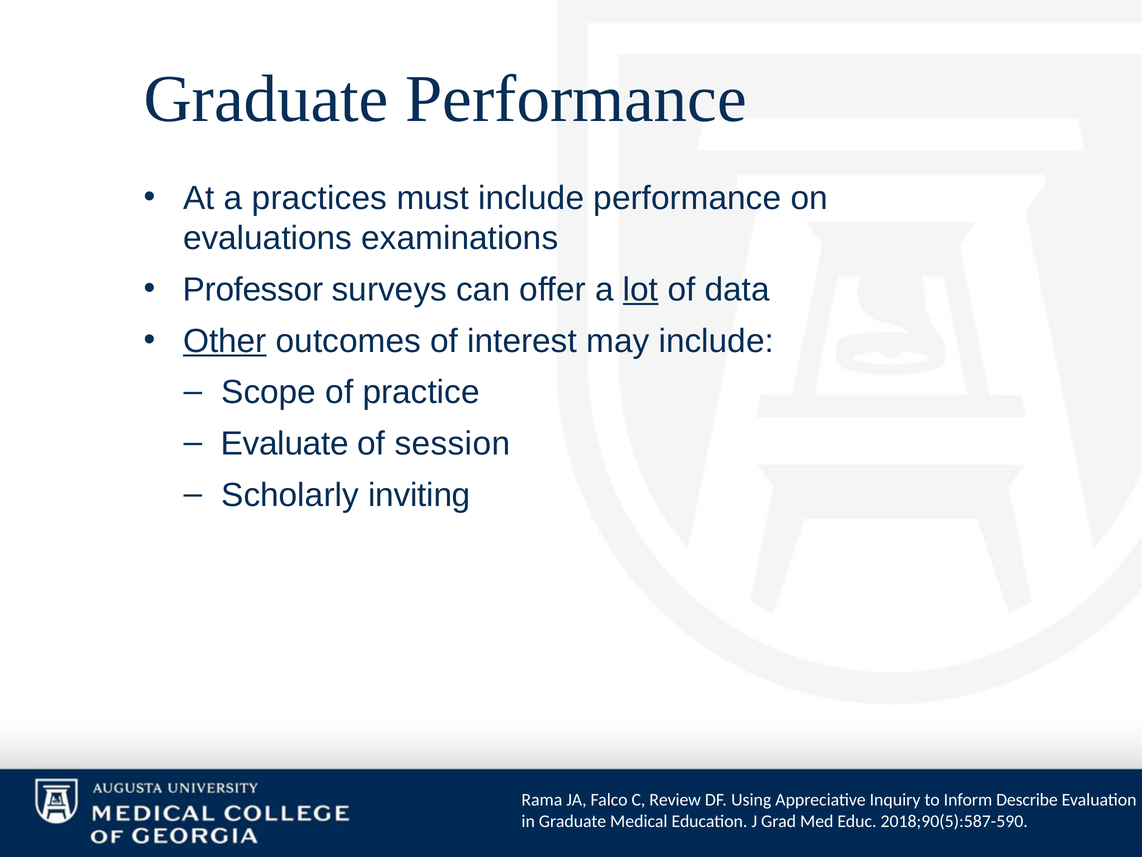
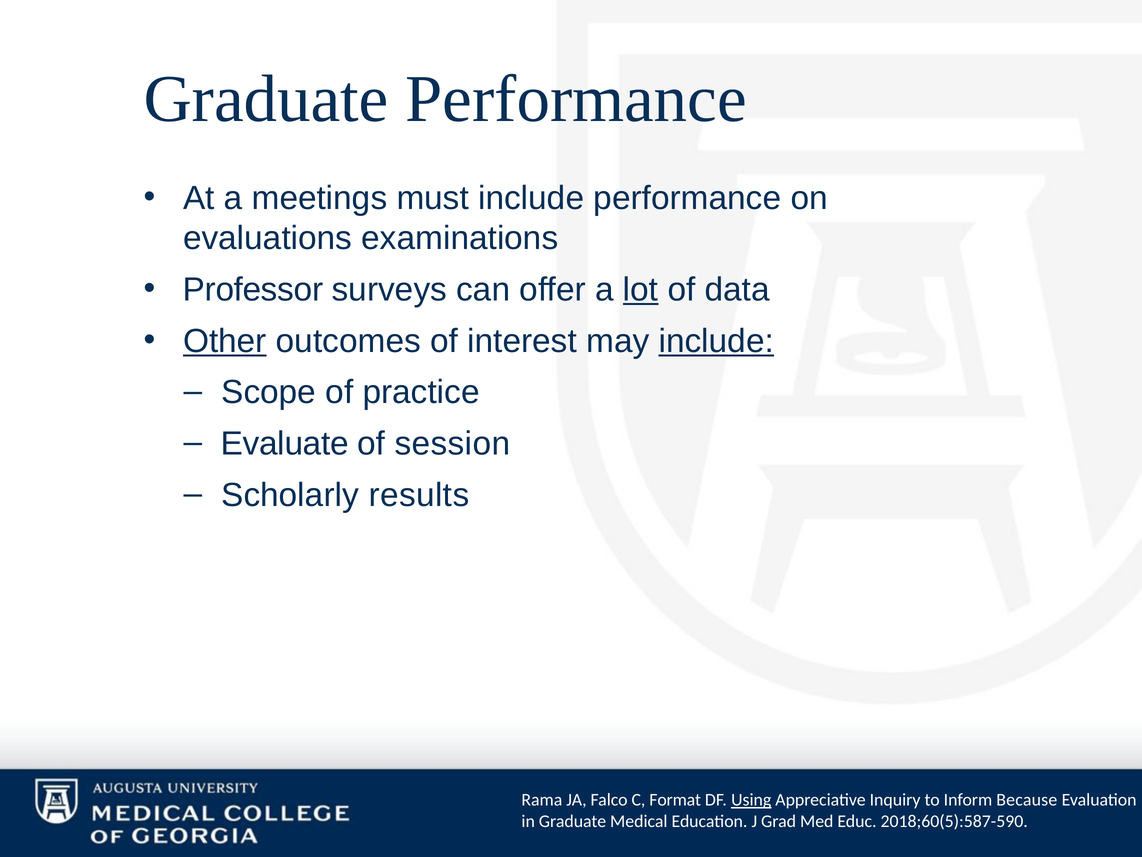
practices: practices -> meetings (320, 198)
include underline: none -> present (716, 341)
inviting: inviting -> results (419, 495)
Review: Review -> Format (675, 800)
Using underline: none -> present (751, 800)
Describe: Describe -> Because (1027, 800)
2018;90(5):587-590: 2018;90(5):587-590 -> 2018;60(5):587-590 (954, 821)
